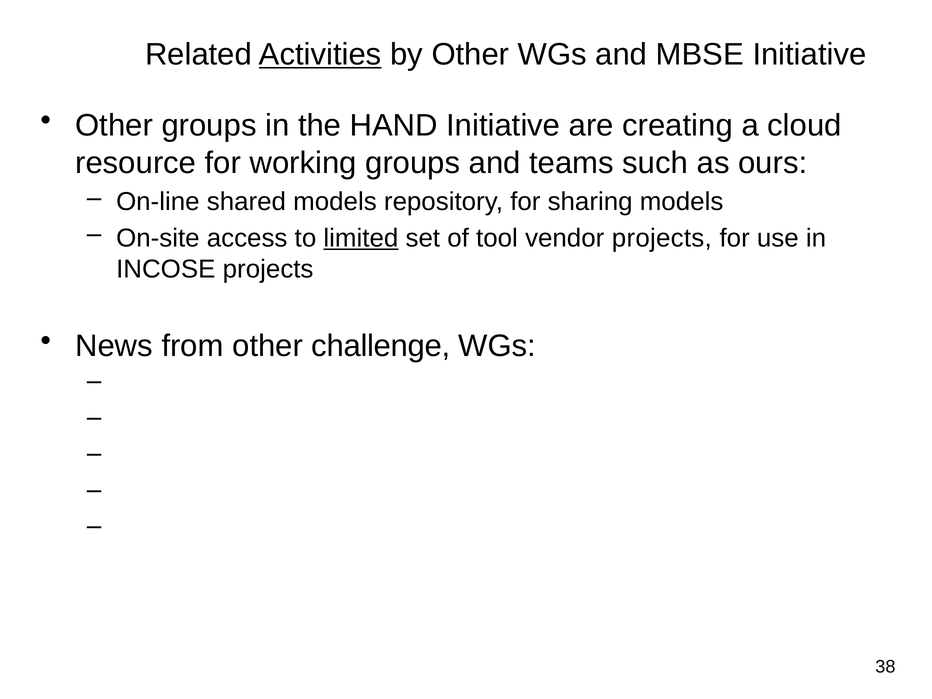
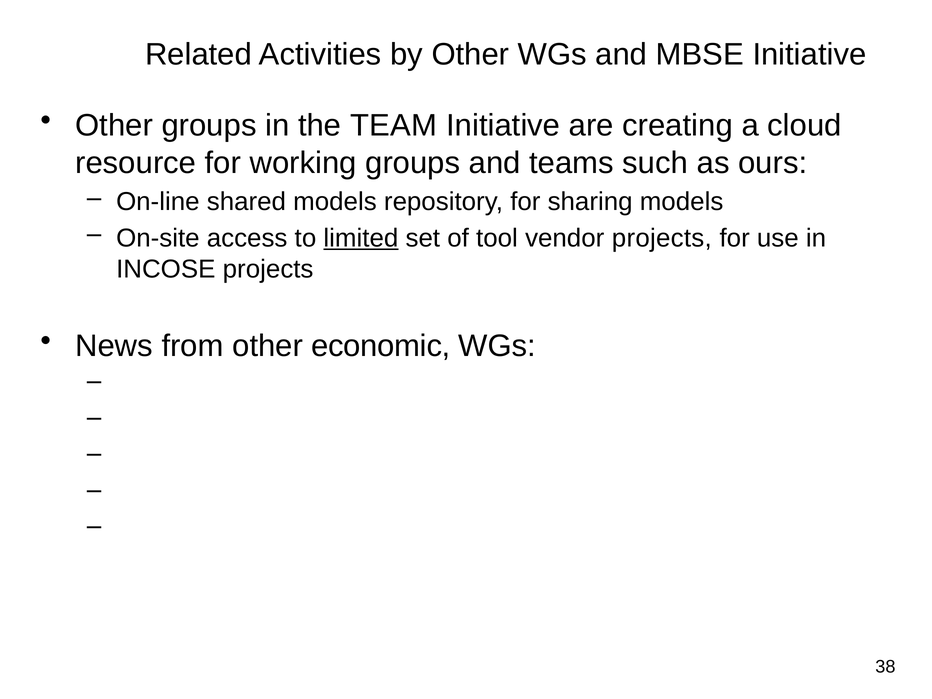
Activities underline: present -> none (320, 54)
HAND: HAND -> TEAM (394, 125)
challenge: challenge -> economic (381, 346)
